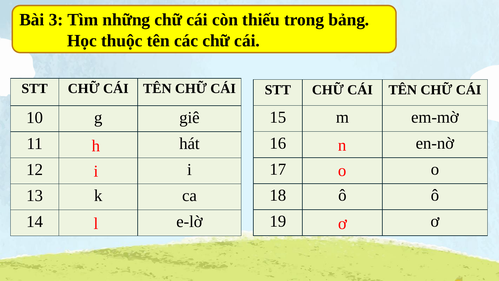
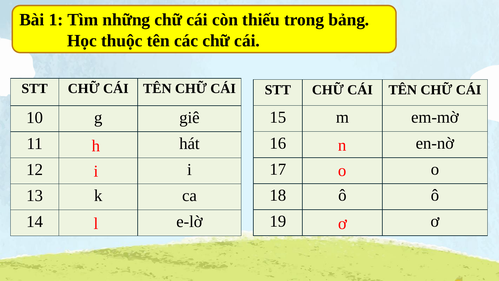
3: 3 -> 1 (56, 20)
